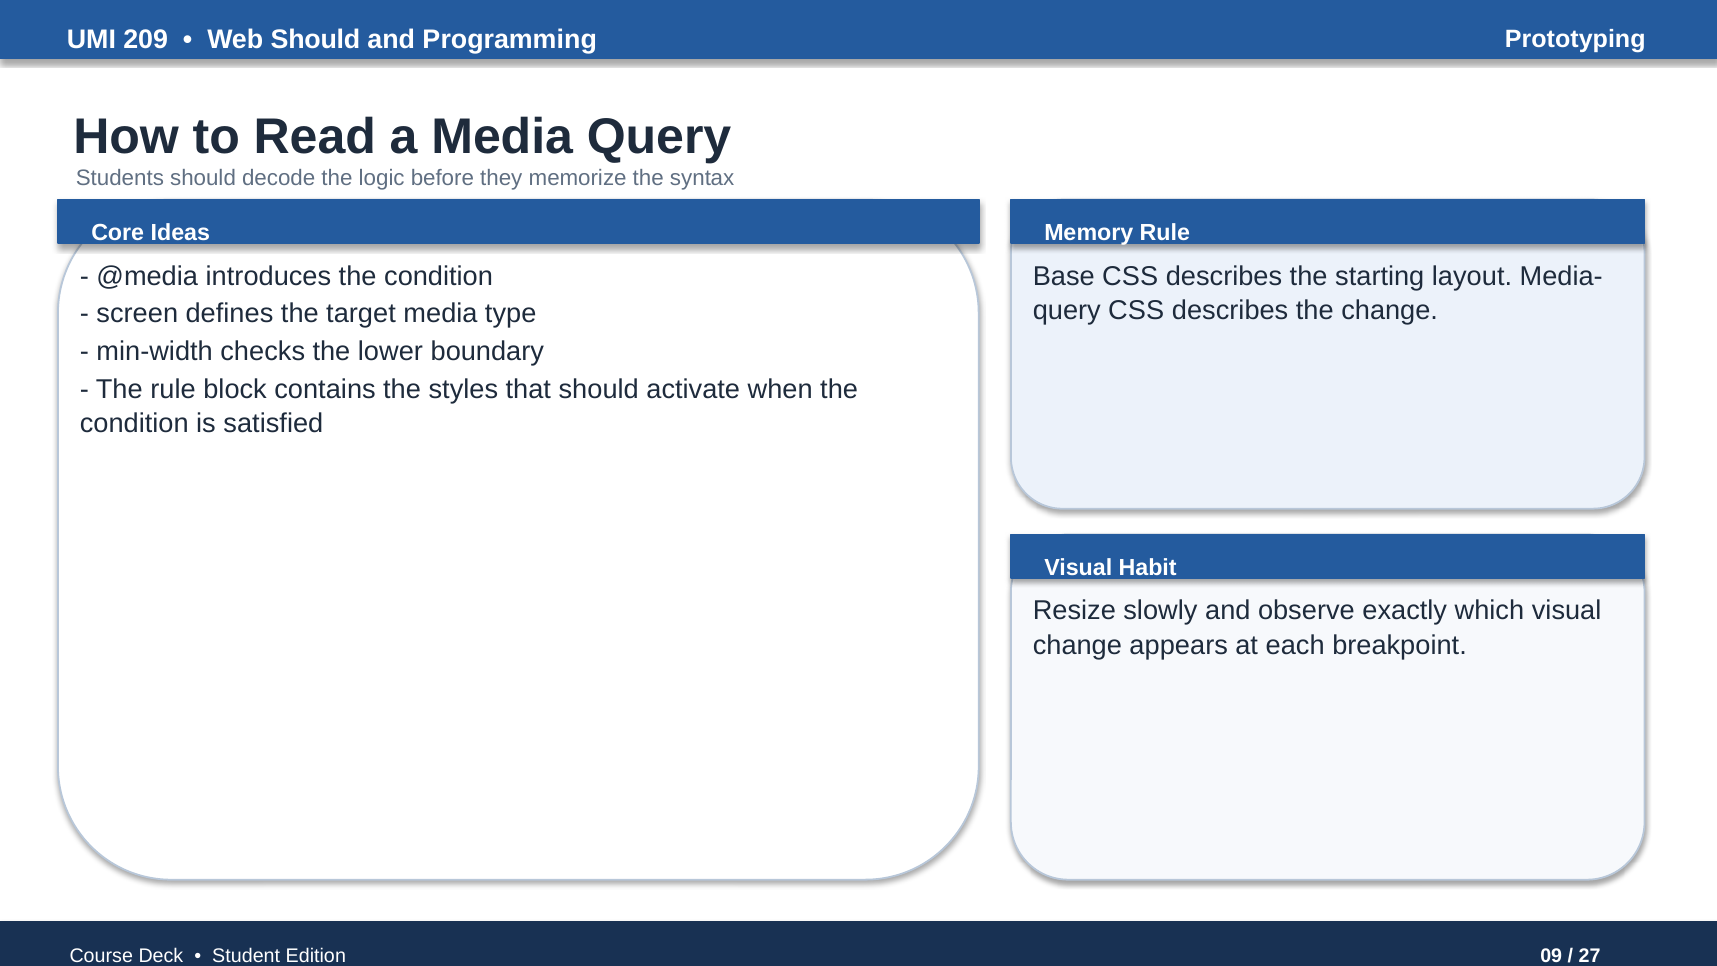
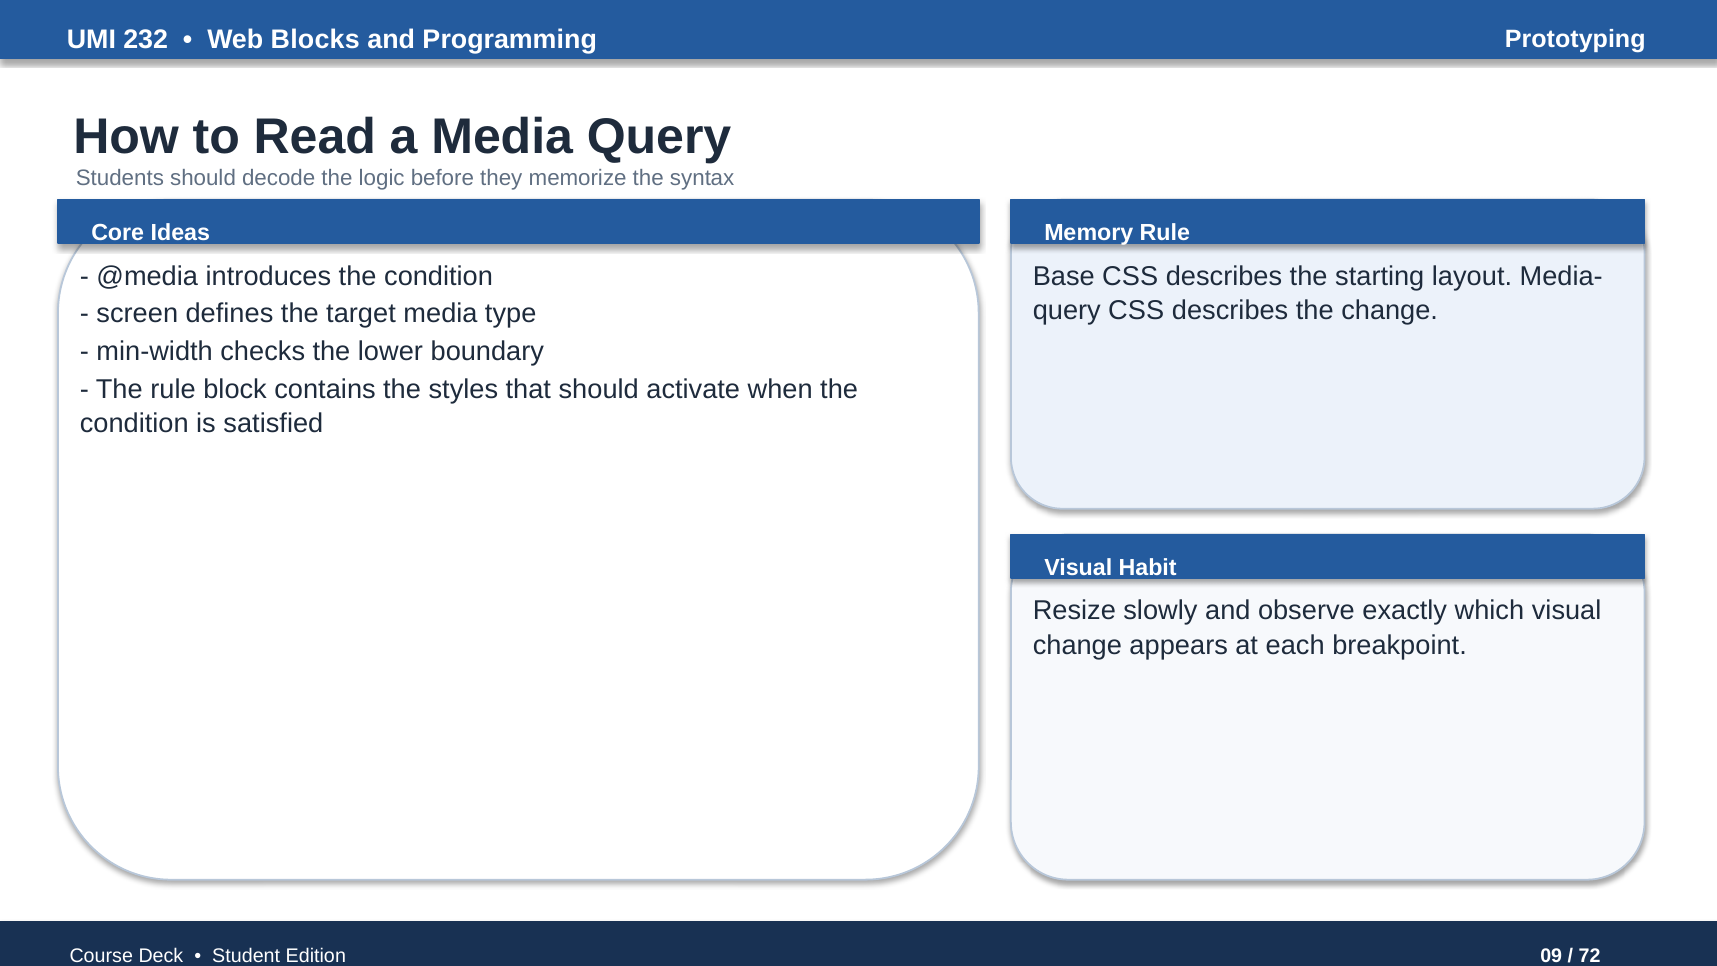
209: 209 -> 232 (146, 40)
Web Should: Should -> Blocks (315, 40)
27: 27 -> 72 (1590, 956)
